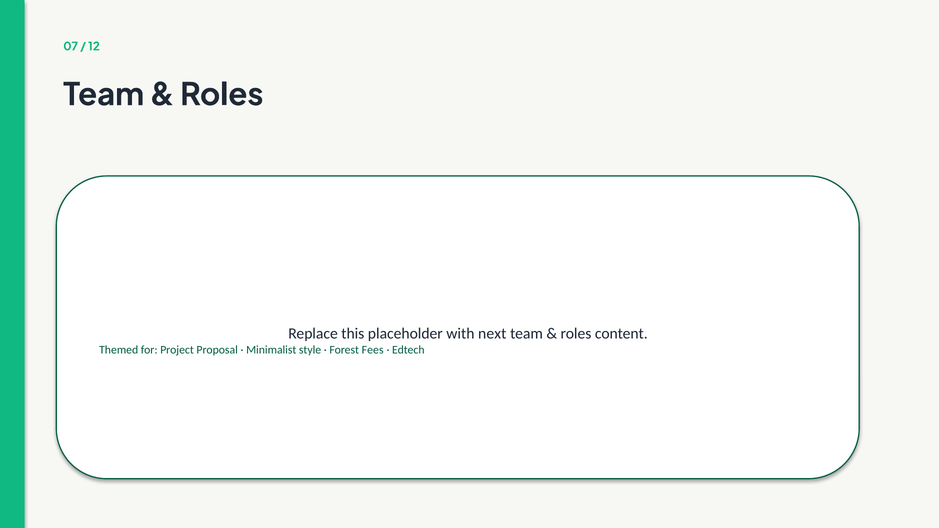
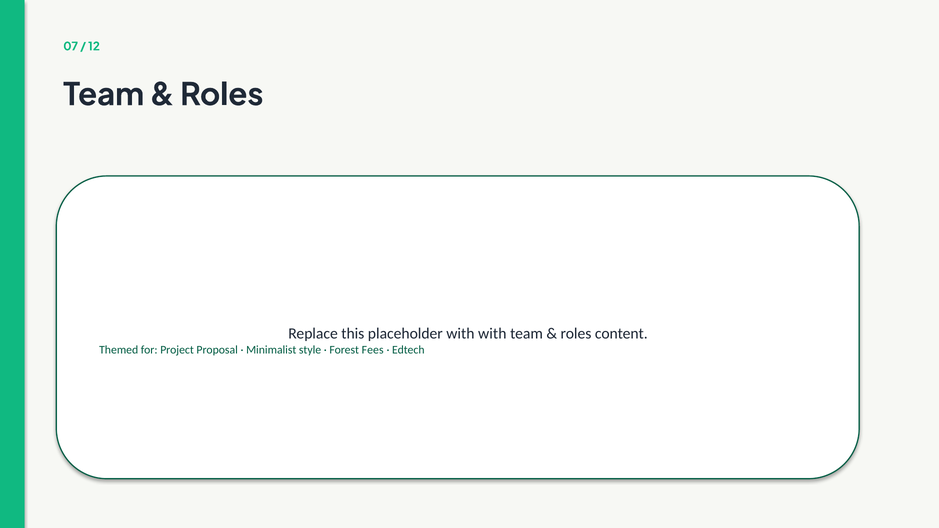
with next: next -> with (492, 334)
